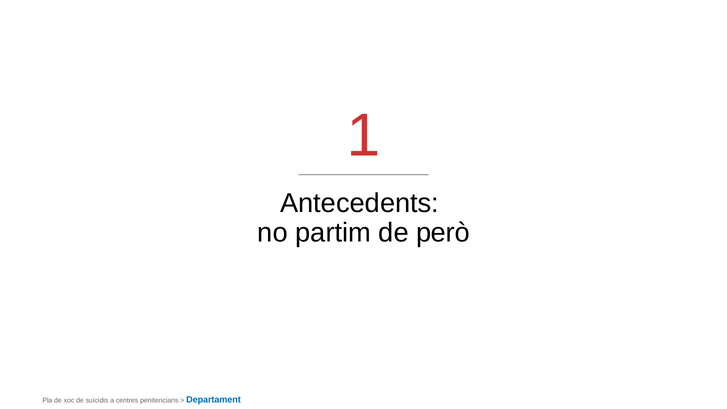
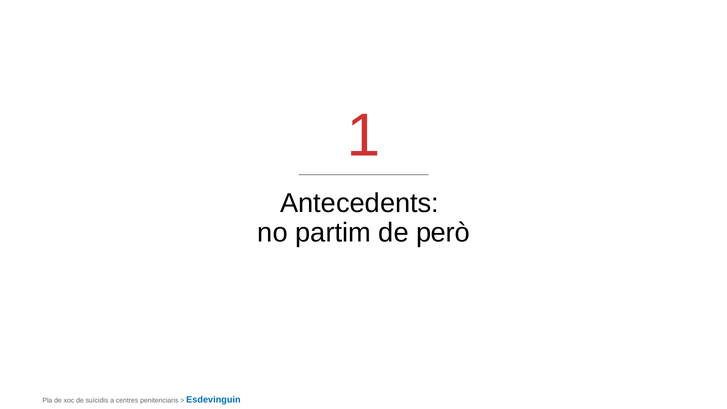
Departament: Departament -> Esdevinguin (213, 400)
